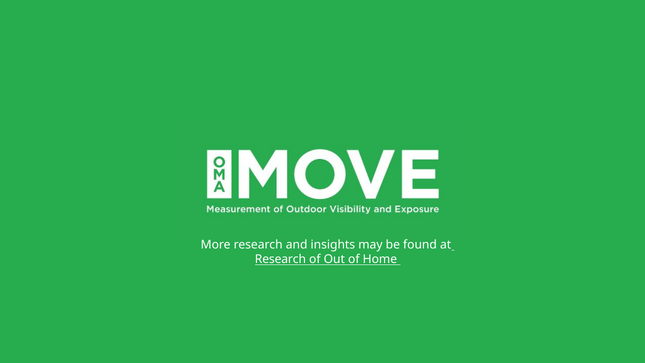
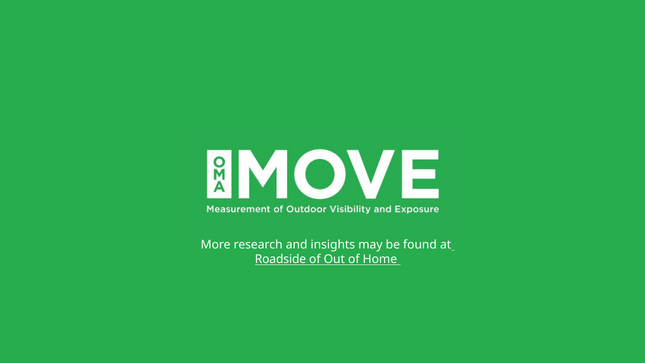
Research: Research -> Roadside (280, 259)
